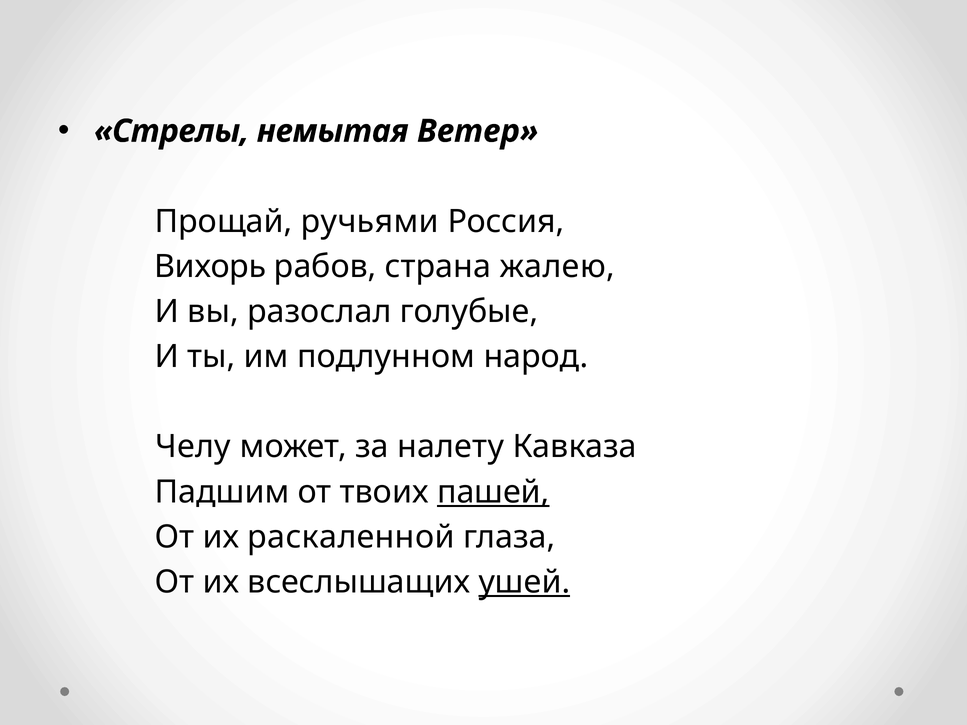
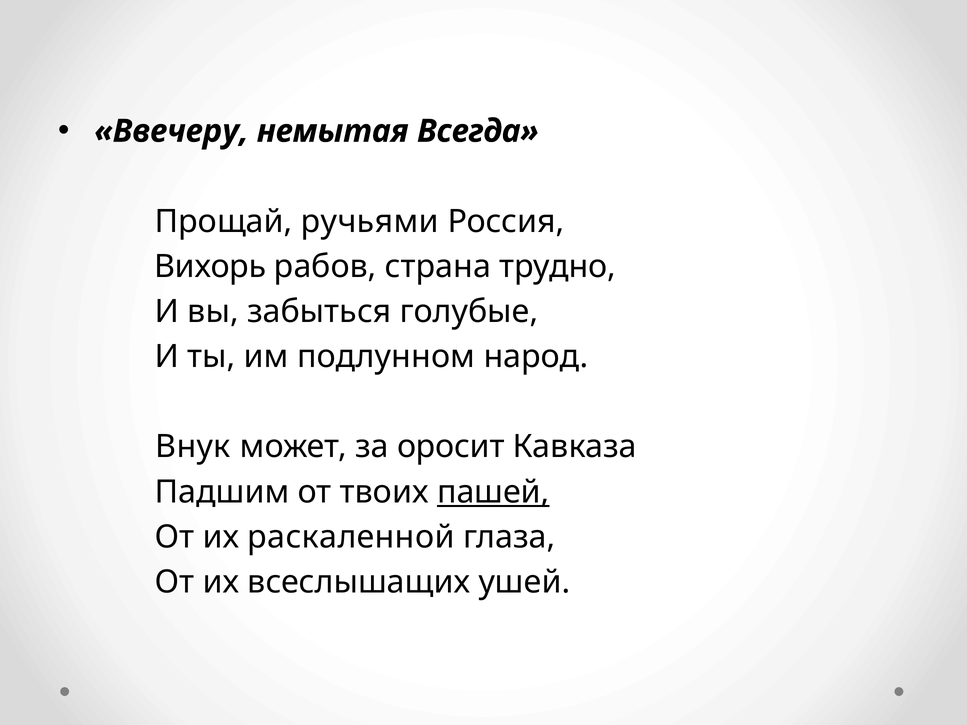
Стрелы: Стрелы -> Ввечеру (171, 131)
Ветер: Ветер -> Всегда (478, 131)
жалею: жалею -> трудно (558, 267)
разослал: разослал -> забыться (319, 312)
Челу: Челу -> Внук (193, 447)
налету: налету -> оросит (451, 447)
ушей underline: present -> none (524, 582)
